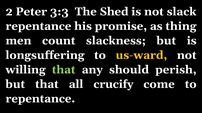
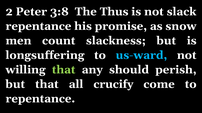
3:3: 3:3 -> 3:8 (59, 12)
Shed: Shed -> Thus (114, 12)
thing: thing -> snow (181, 26)
us-ward colour: yellow -> light blue (141, 55)
